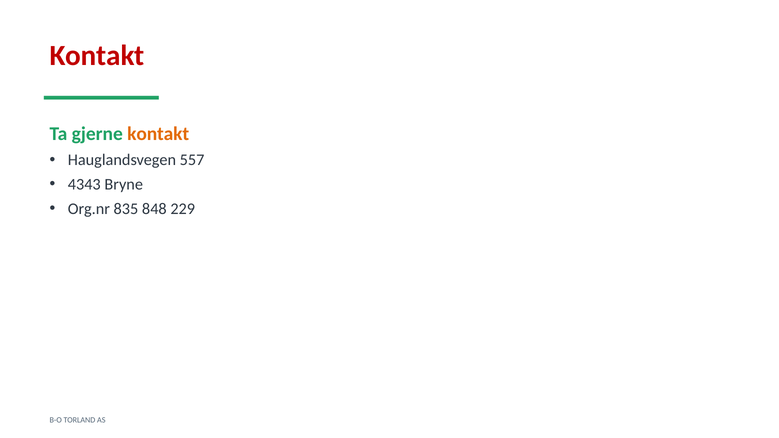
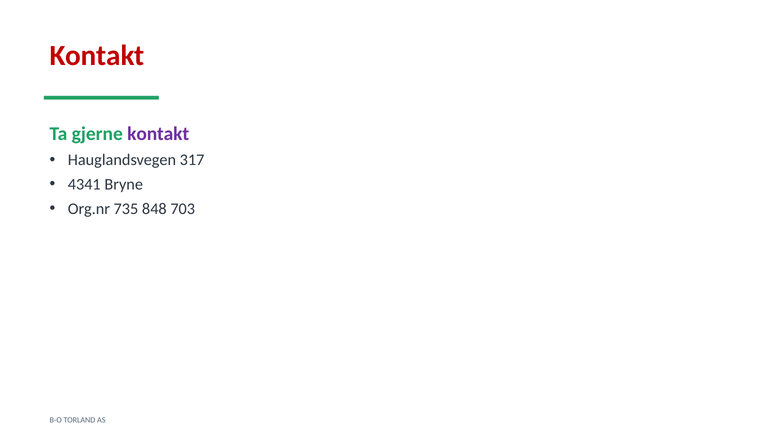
kontakt colour: orange -> purple (158, 134)
557: 557 -> 317 (192, 160)
4343: 4343 -> 4341 (84, 185)
835: 835 -> 735 (126, 209)
229: 229 -> 703 (183, 209)
